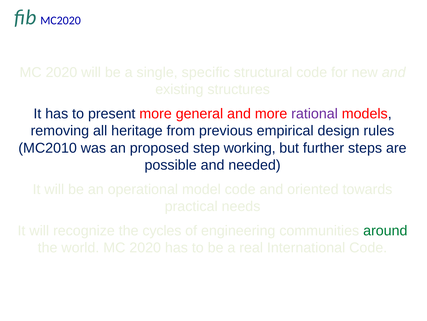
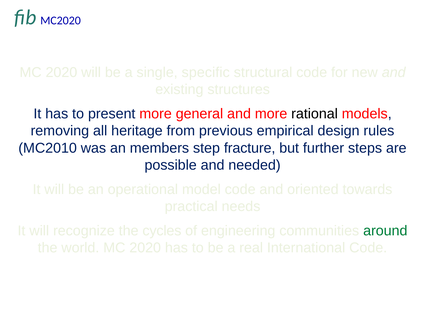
rational colour: purple -> black (315, 114)
proposed: proposed -> members (159, 148)
working: working -> fracture (250, 148)
